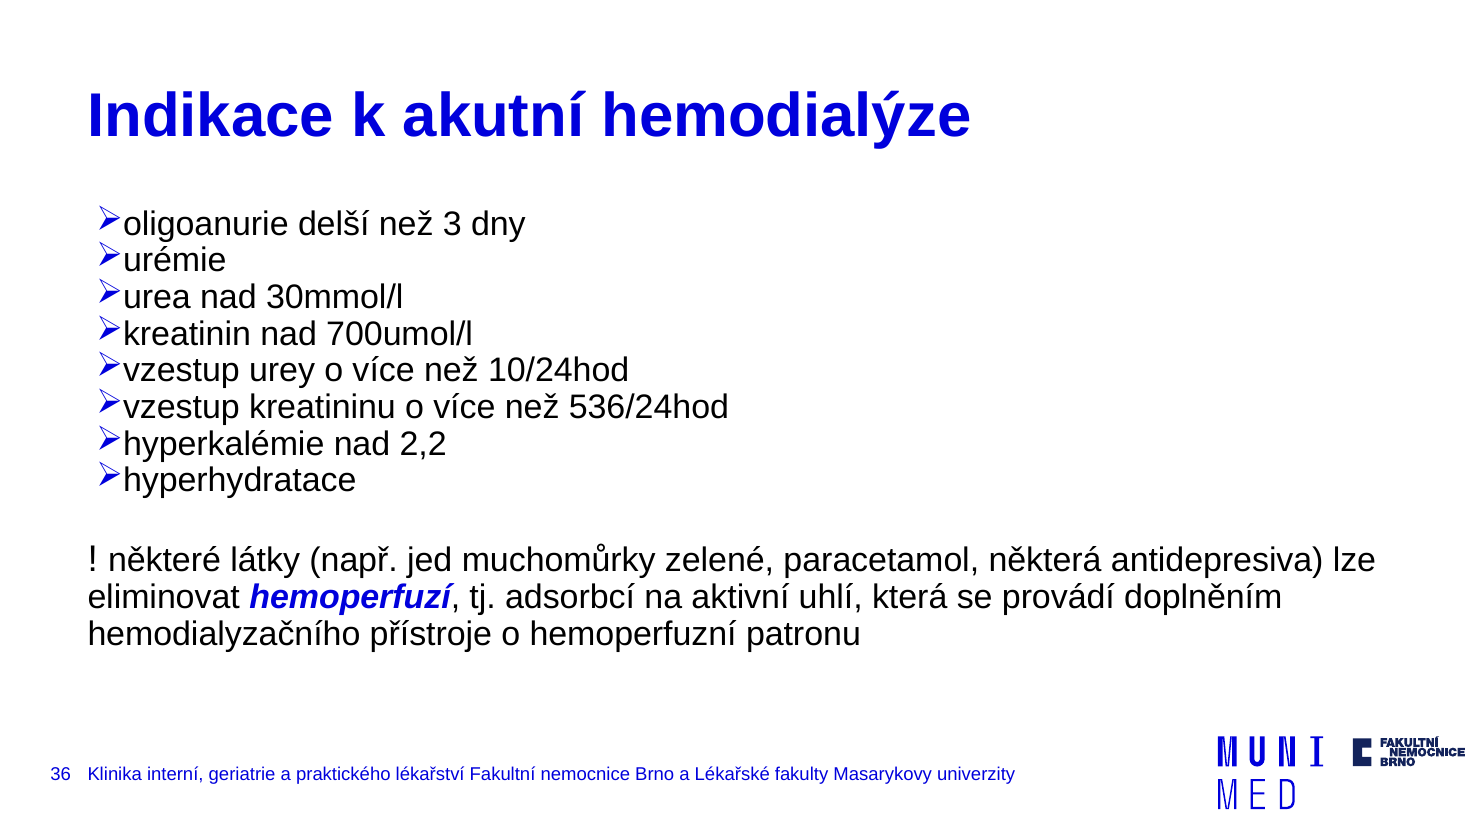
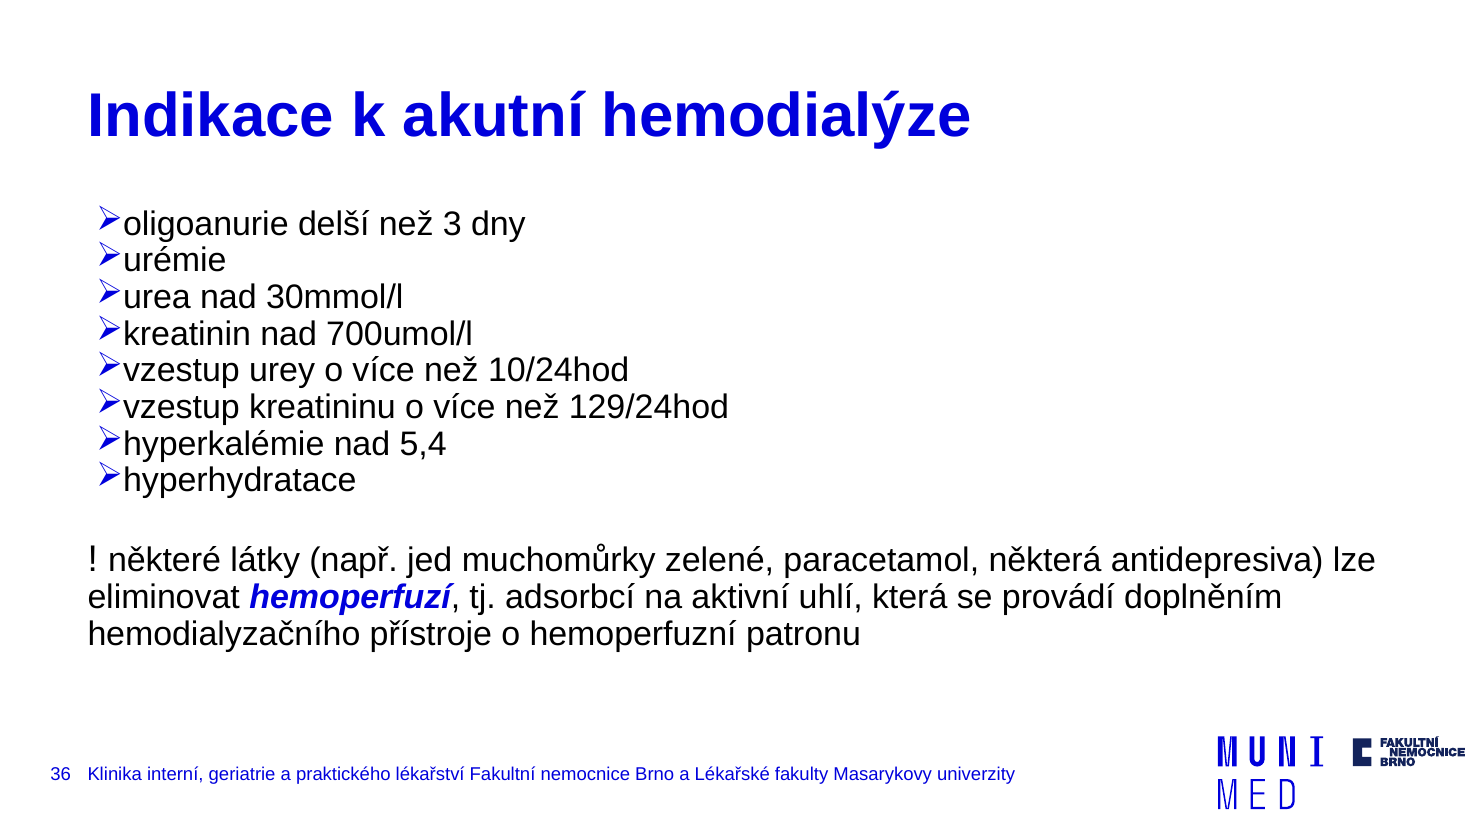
536/24hod: 536/24hod -> 129/24hod (649, 407)
2,2: 2,2 -> 5,4 (423, 444)
